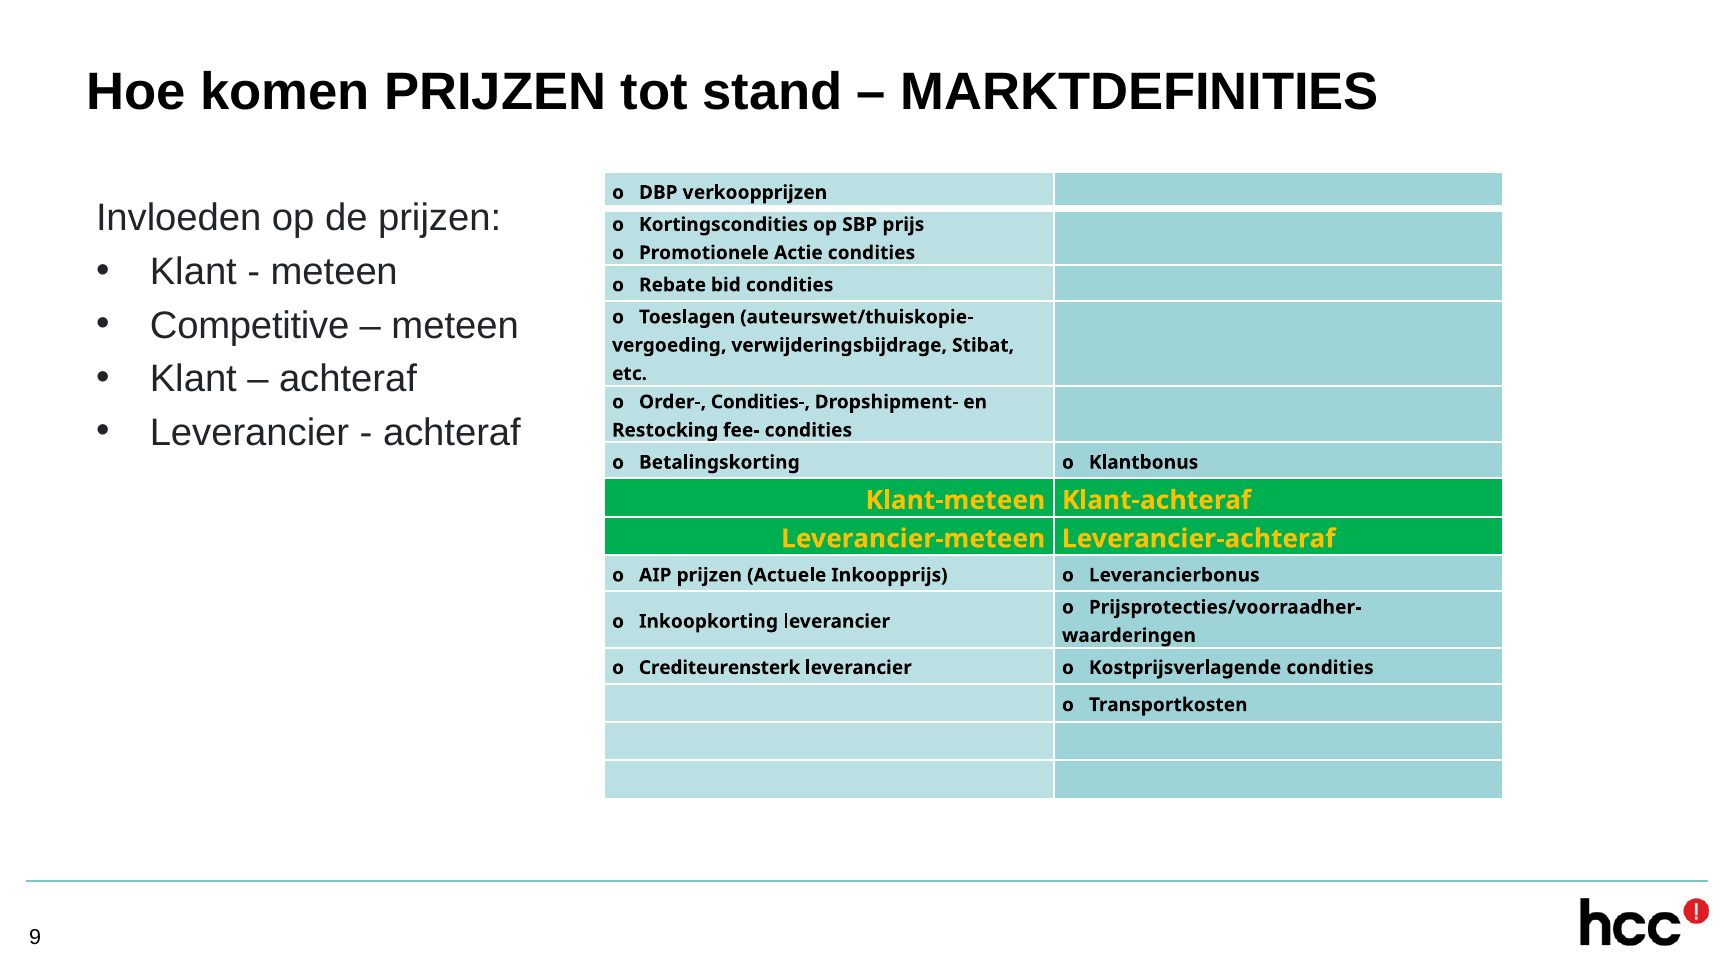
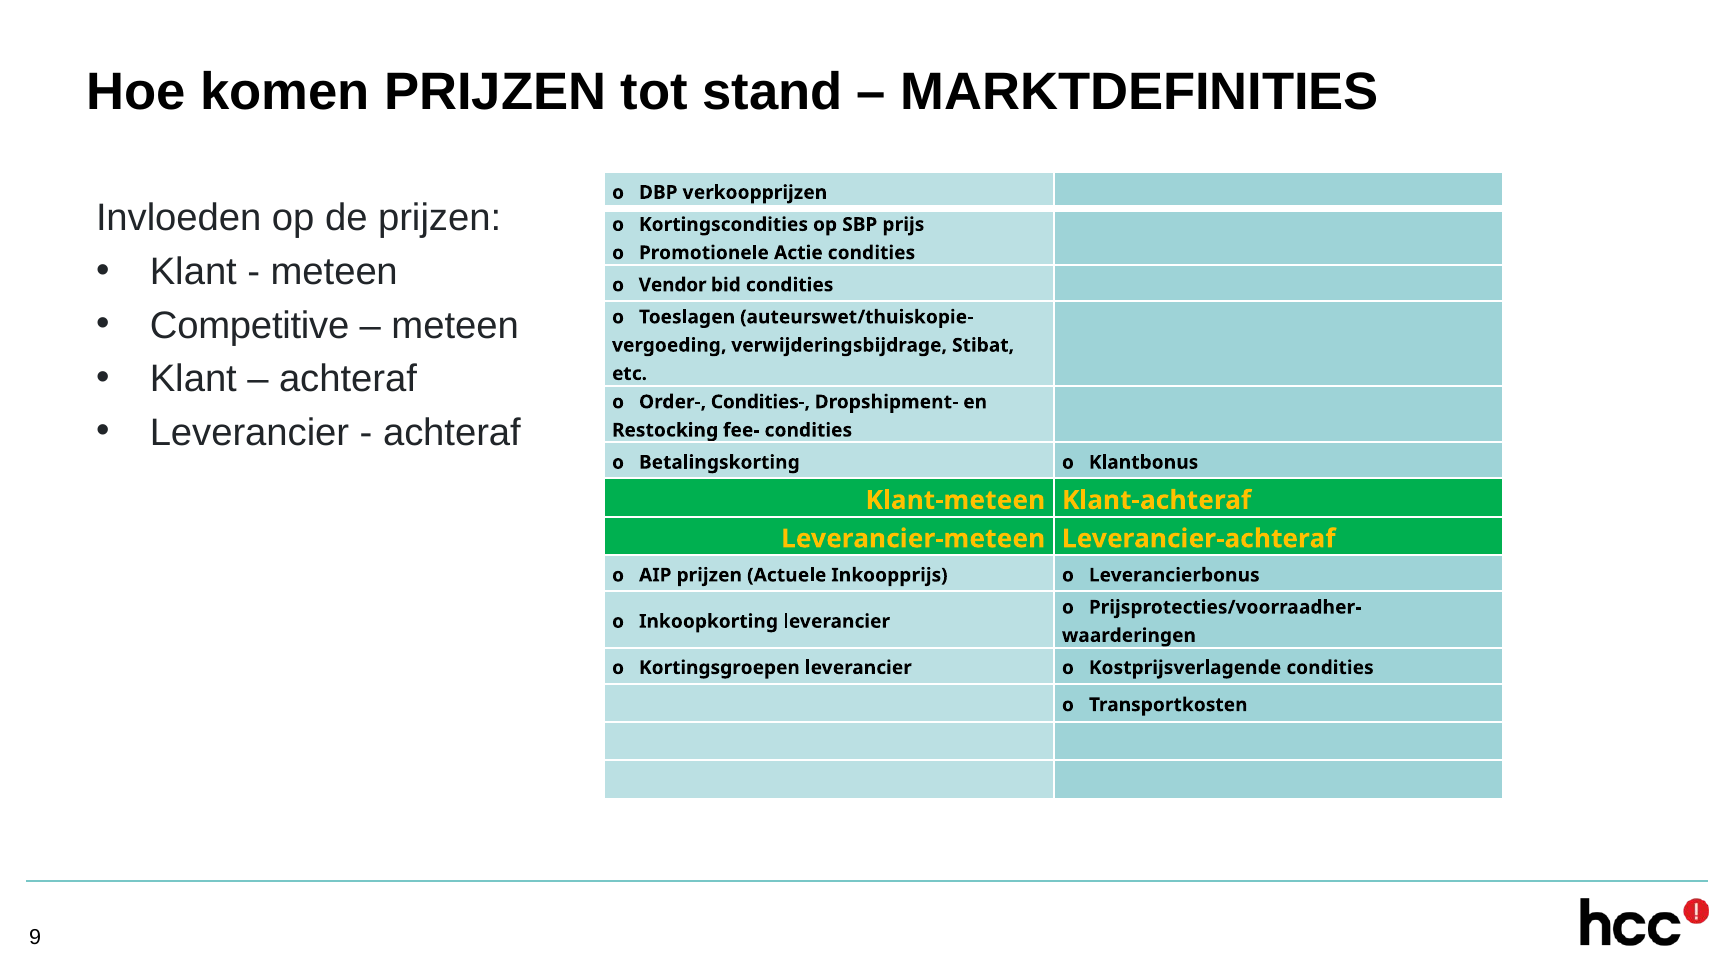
Rebate: Rebate -> Vendor (673, 285)
Crediteurensterk: Crediteurensterk -> Kortingsgroepen (719, 668)
